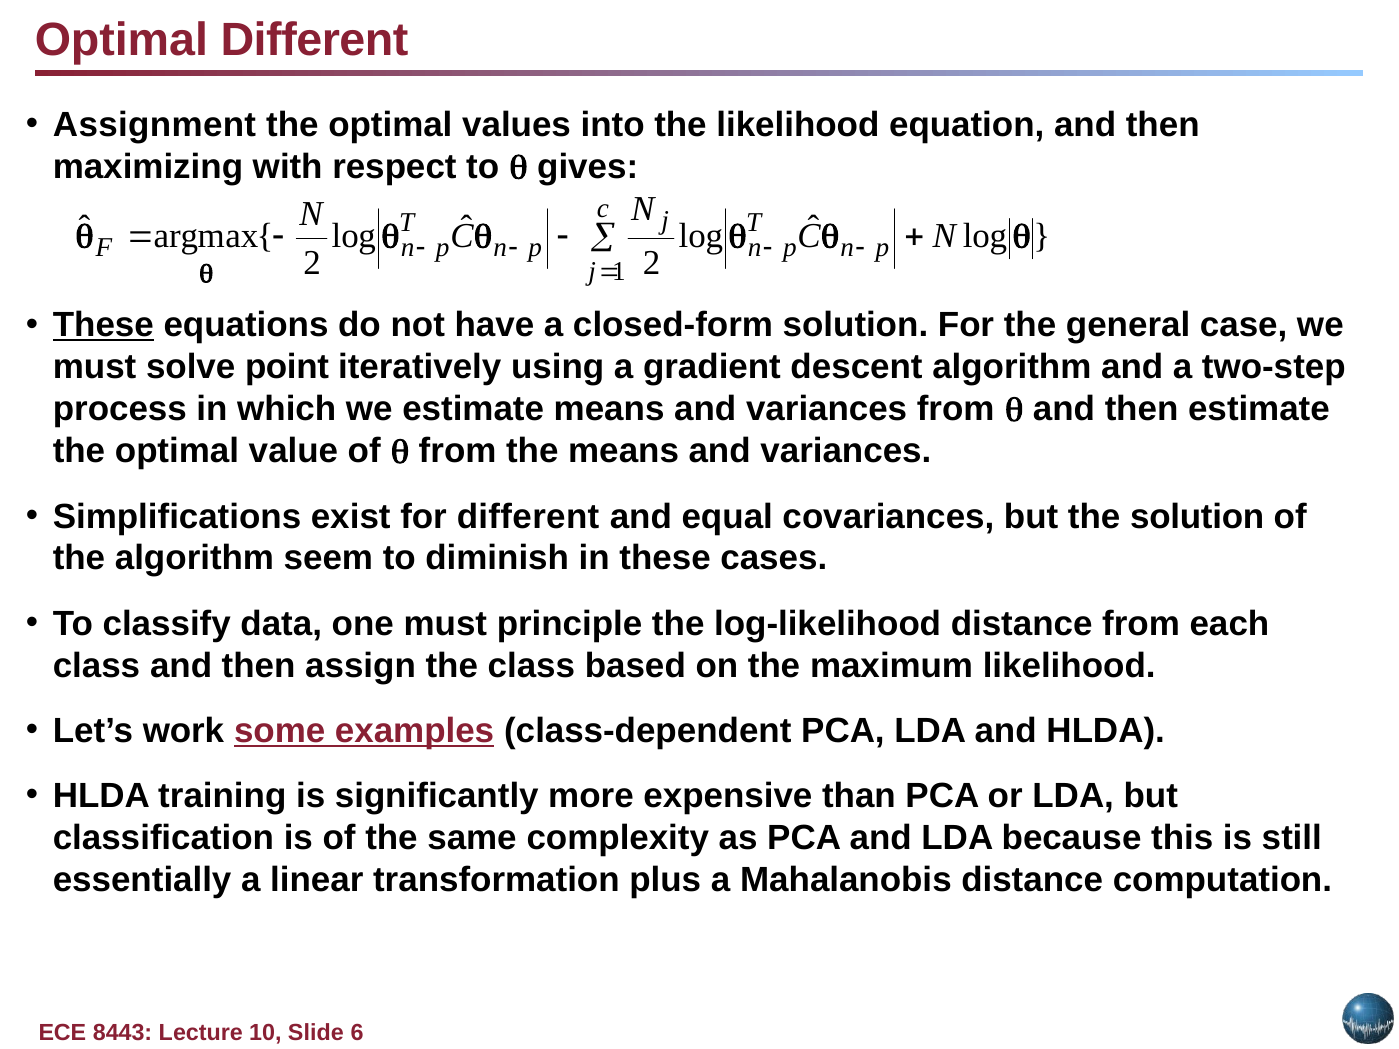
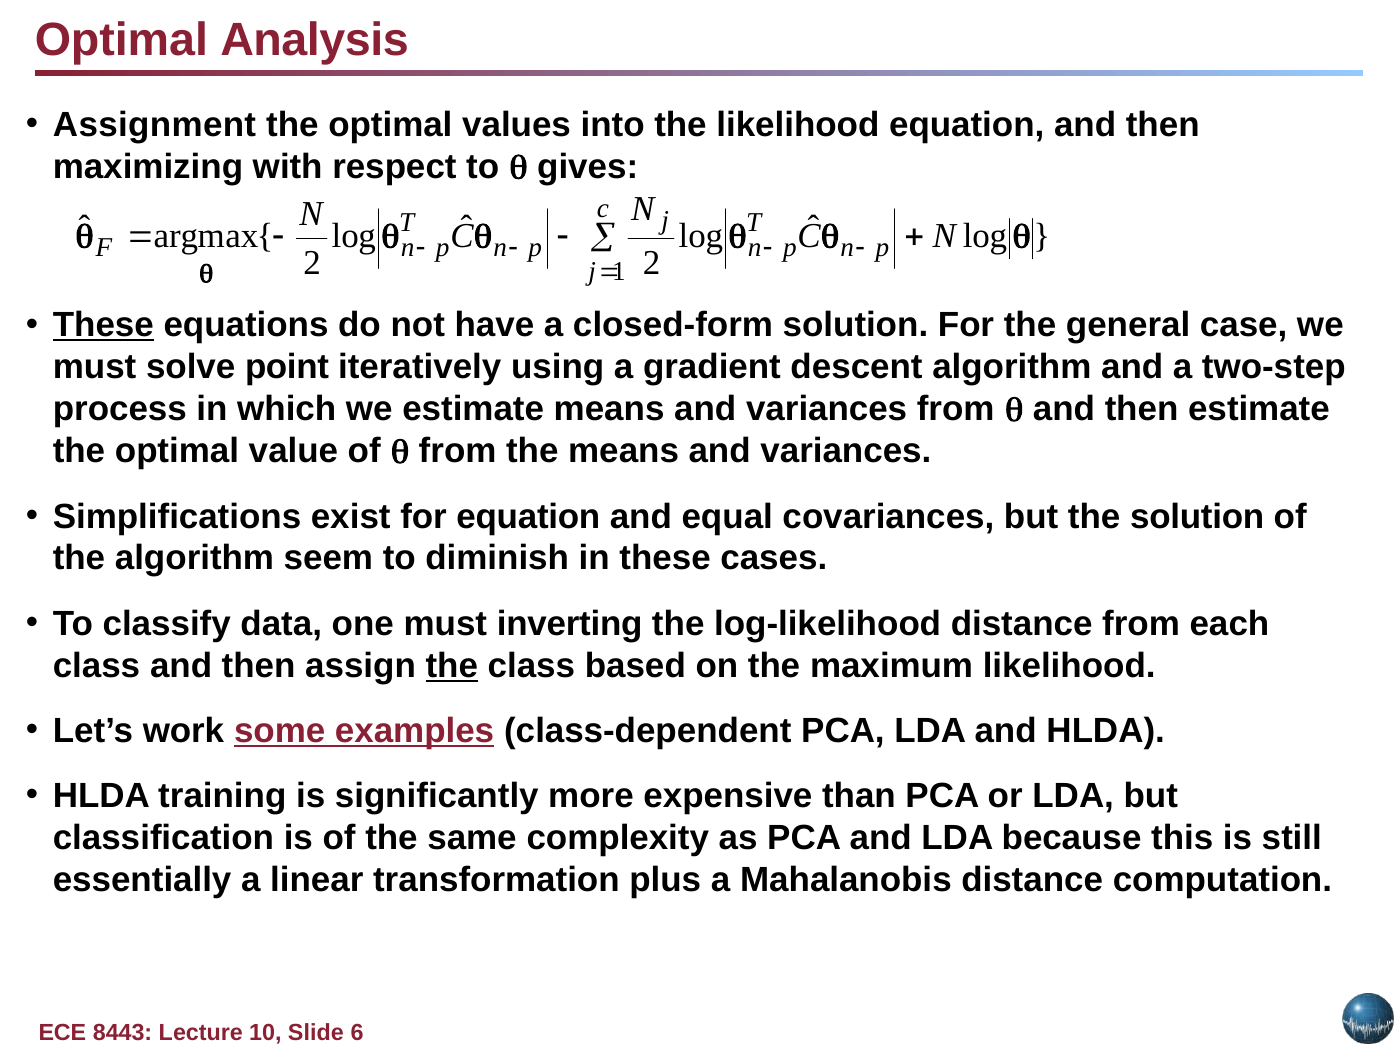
Optimal Different: Different -> Analysis (314, 40)
for different: different -> equation (528, 517)
principle: principle -> inverting (570, 624)
the underline: none -> present (452, 666)
